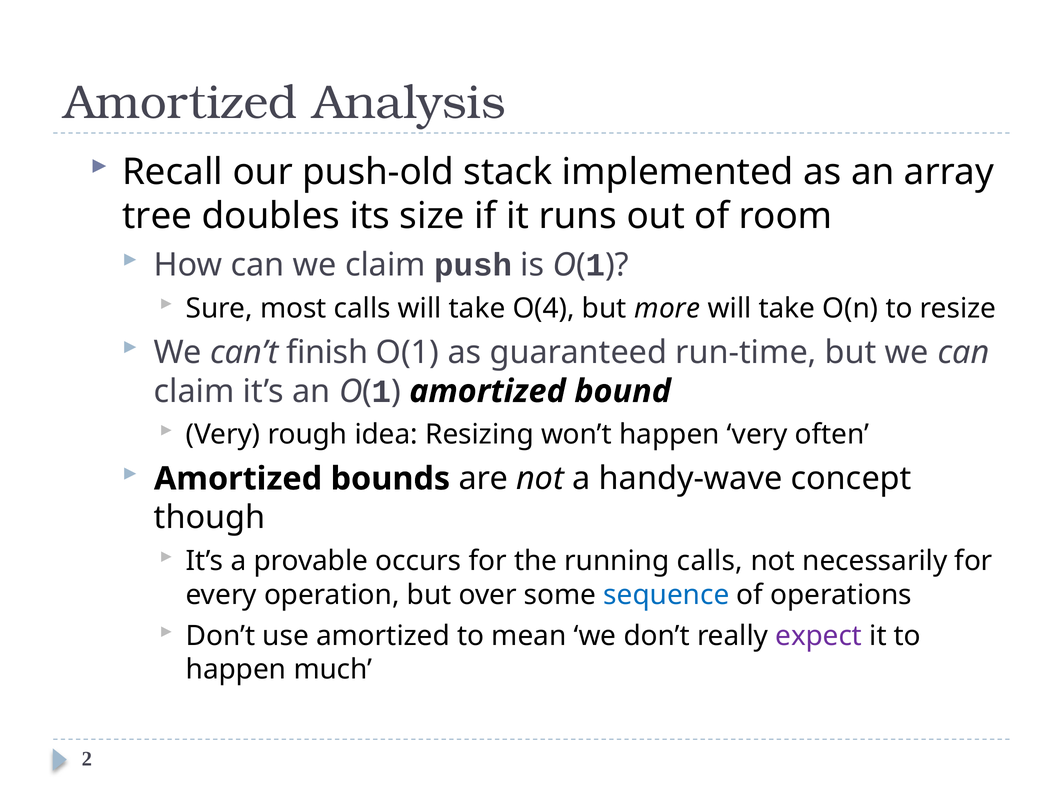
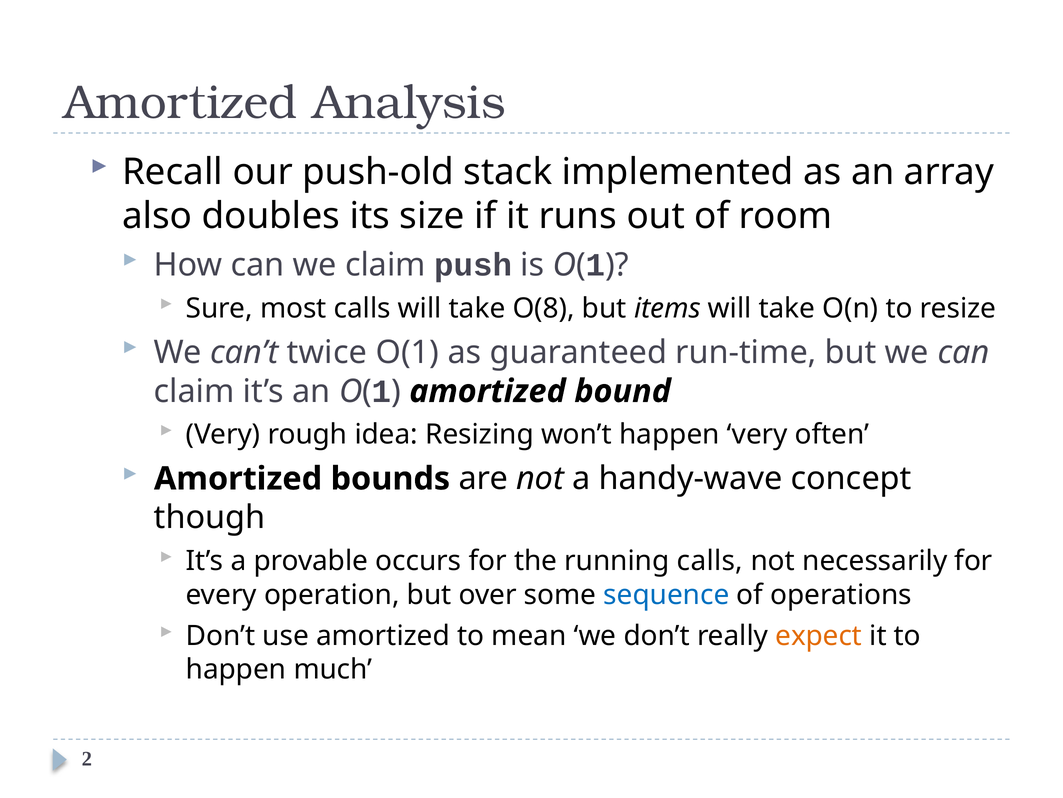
tree: tree -> also (157, 216)
O(4: O(4 -> O(8 (544, 308)
more: more -> items (667, 308)
finish: finish -> twice (327, 352)
expect colour: purple -> orange (819, 635)
